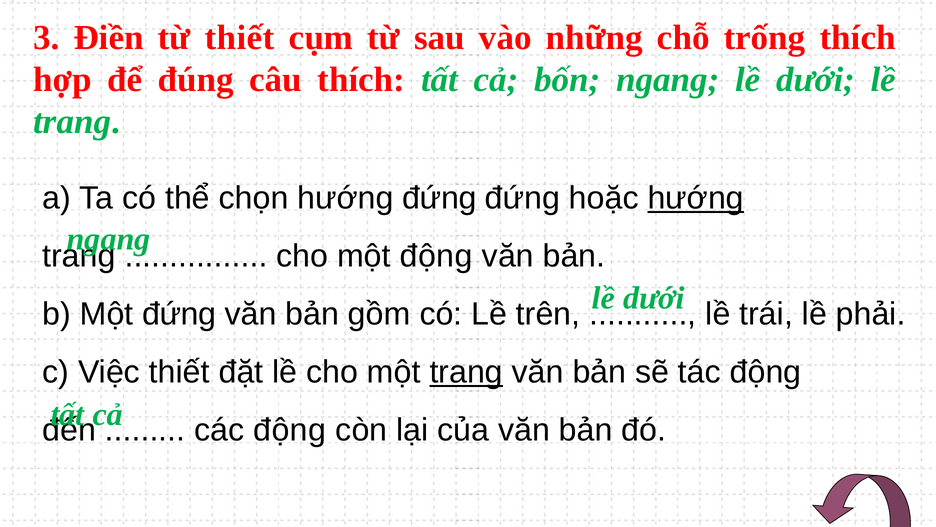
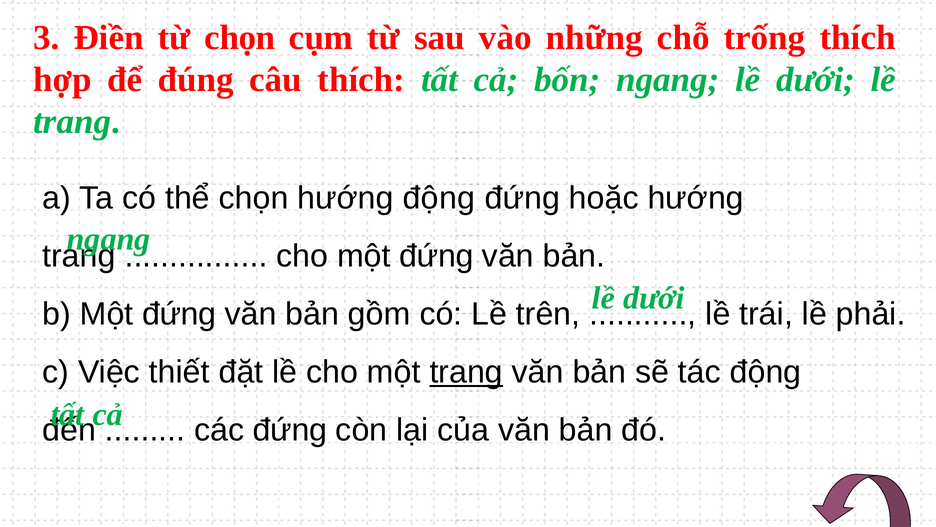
từ thiết: thiết -> chọn (240, 38)
hướng đứng: đứng -> động (439, 198)
hướng underline: present -> none (696, 198)
cho một động: động -> đứng (437, 256)
các động: động -> đứng (290, 430)
